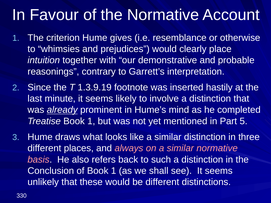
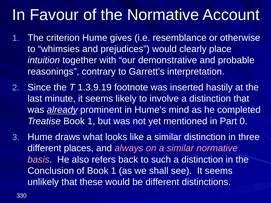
5: 5 -> 0 (244, 121)
